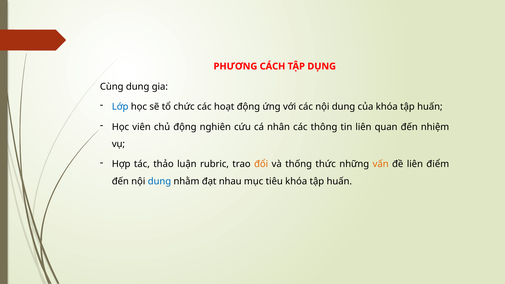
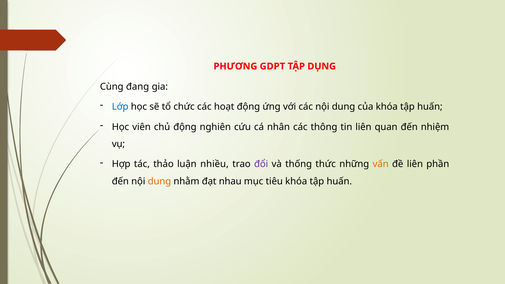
CÁCH: CÁCH -> GDPT (272, 66)
Cùng dung: dung -> đang (138, 87)
rubric: rubric -> nhiều (214, 164)
đổi colour: orange -> purple (261, 164)
điểm: điểm -> phần (438, 164)
dung colour: blue -> orange (159, 181)
